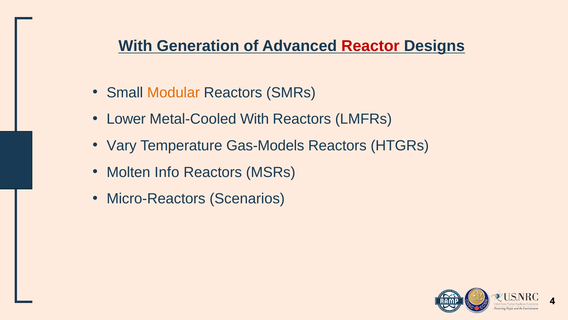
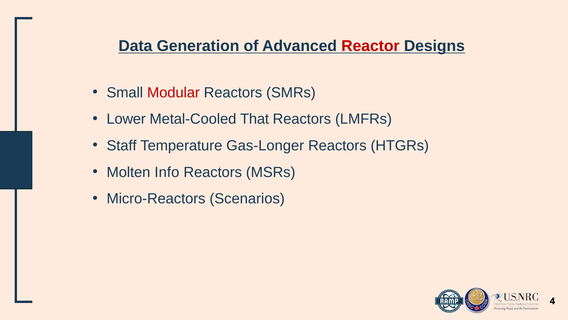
With: With -> Data (135, 46)
Modular colour: orange -> red (173, 92)
Metal-Cooled With: With -> That (255, 119)
Vary: Vary -> Staff (122, 145)
Gas-Models: Gas-Models -> Gas-Longer (265, 145)
